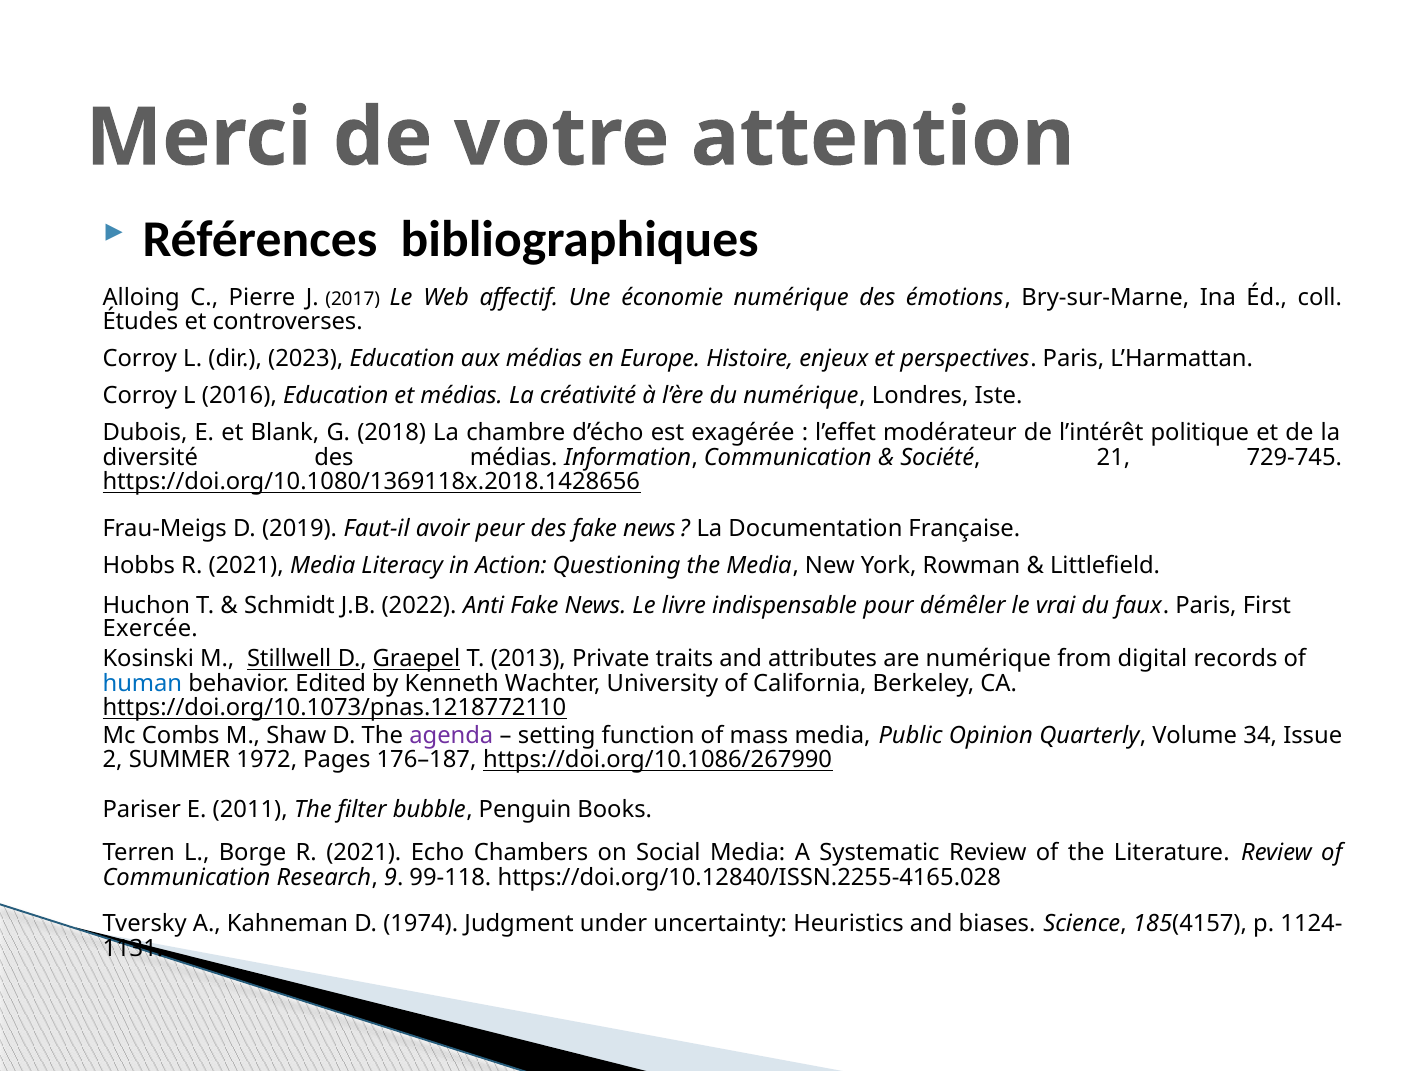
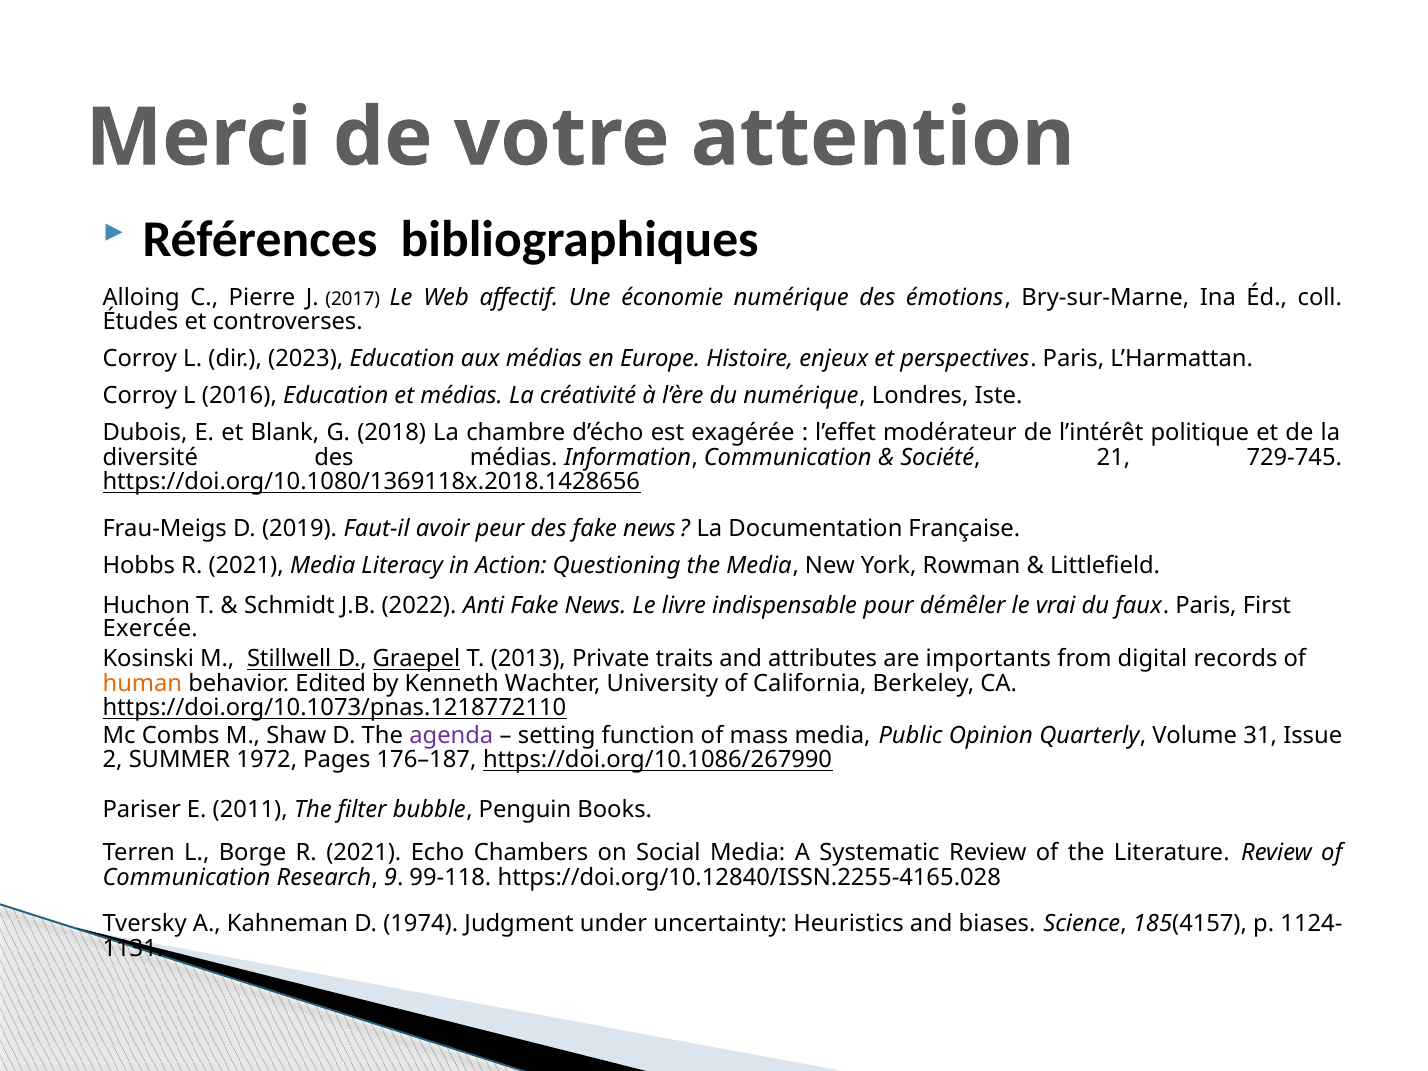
are numérique: numérique -> importants (988, 659)
human colour: blue -> orange (142, 684)
34: 34 -> 31 (1260, 735)
